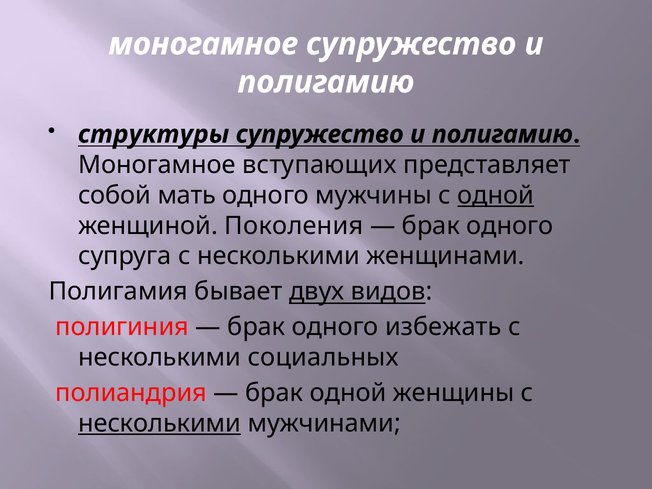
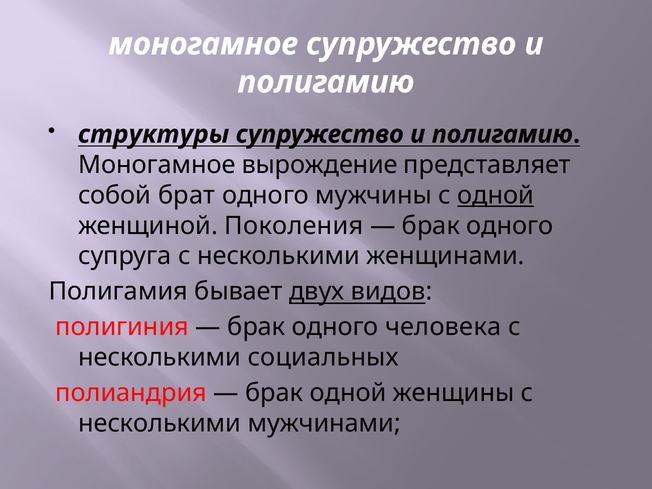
вступающих: вступающих -> вырождение (320, 165)
мать: мать -> брат (187, 195)
избежать: избежать -> человека (443, 327)
несколькими underline: present -> none (160, 424)
